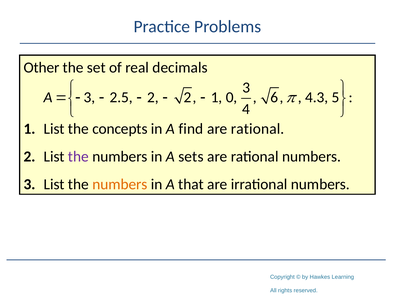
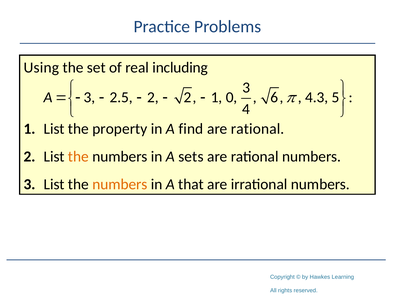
Other: Other -> Using (41, 68)
decimals: decimals -> including (180, 68)
concepts: concepts -> property (120, 129)
the colour: purple -> orange (78, 157)
